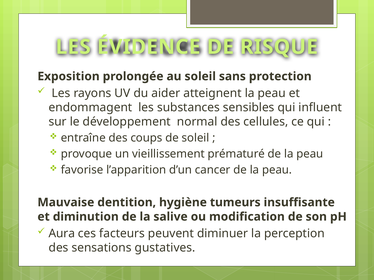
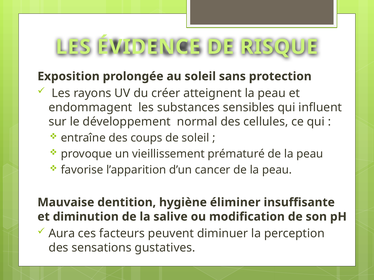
aider: aider -> créer (166, 93)
tumeurs: tumeurs -> éliminer (235, 203)
